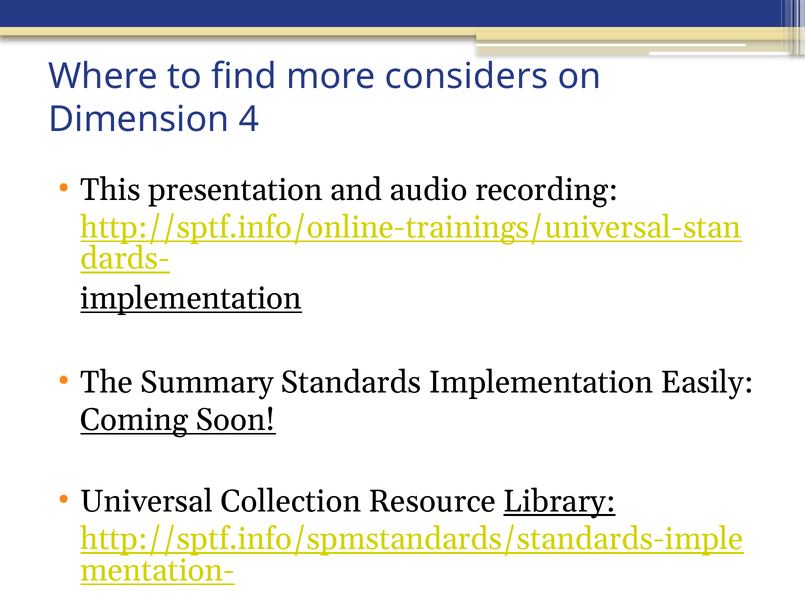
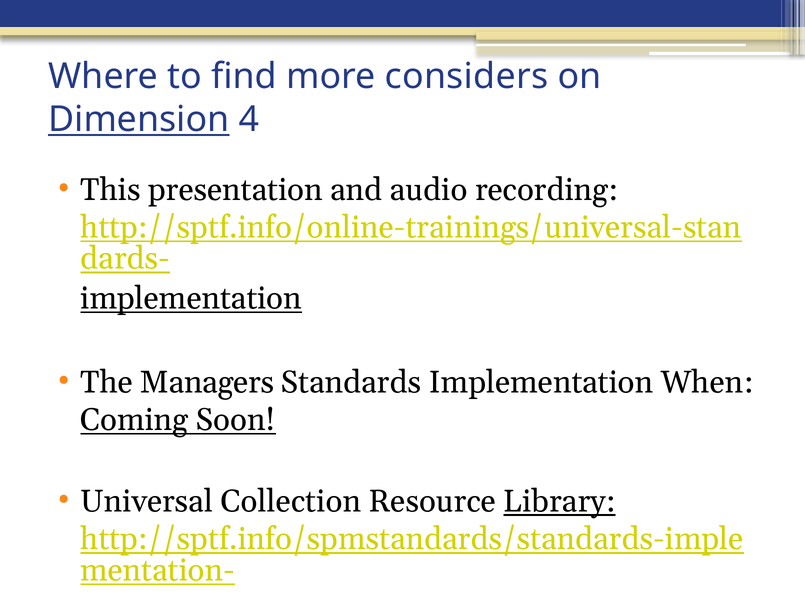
Dimension underline: none -> present (139, 120)
Summary: Summary -> Managers (207, 382)
Easily: Easily -> When (707, 382)
